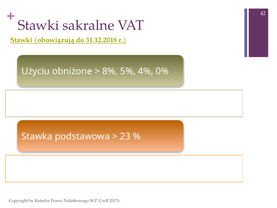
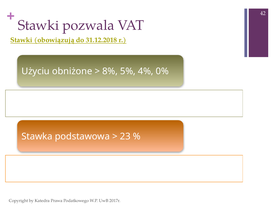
sakralne: sakralne -> pozwala (88, 25)
